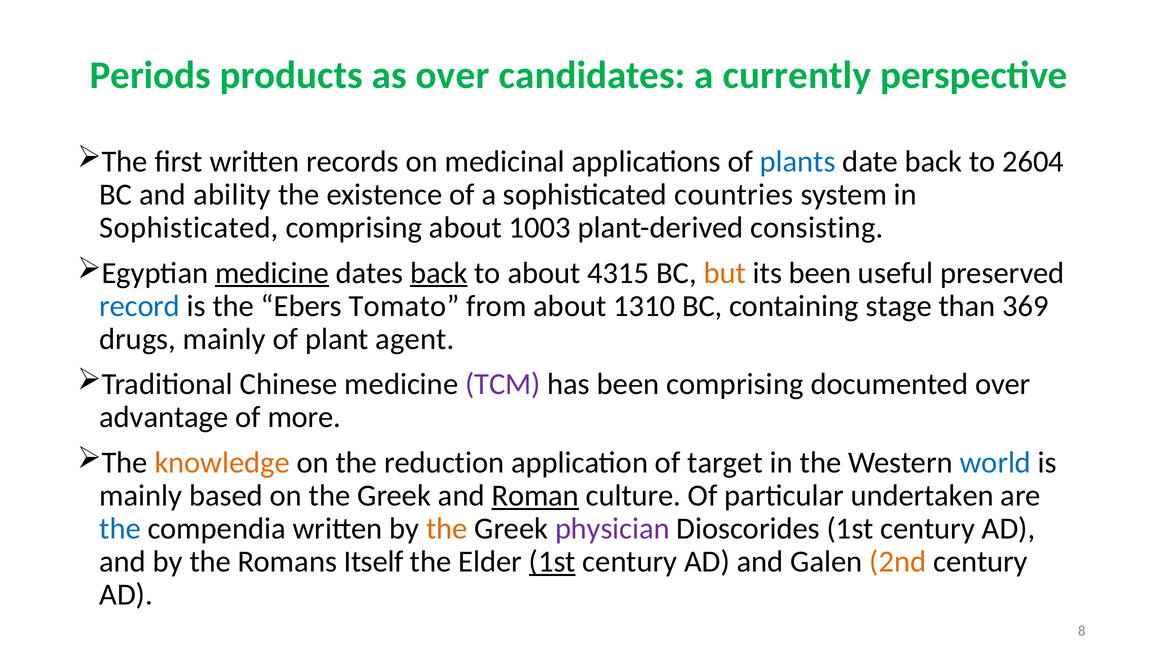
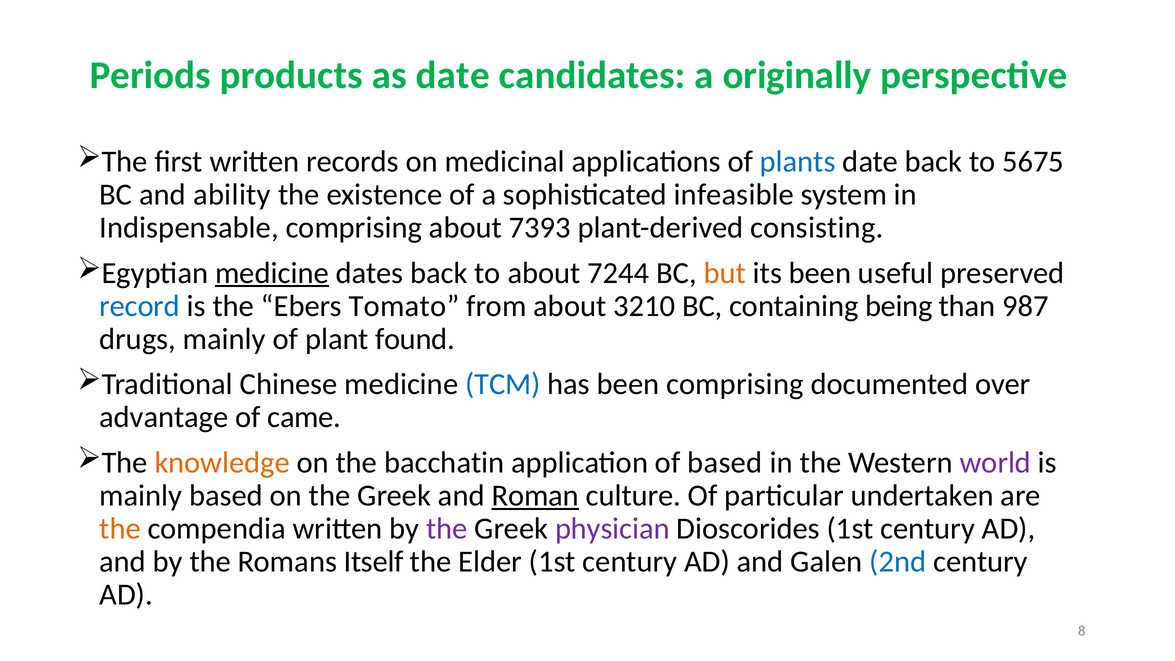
as over: over -> date (453, 75)
currently: currently -> originally (797, 75)
2604: 2604 -> 5675 (1033, 162)
countries: countries -> infeasible (734, 195)
Sophisticated: Sophisticated -> Indispensable (189, 228)
1003: 1003 -> 7393 (540, 228)
back underline: present -> none (439, 273)
4315: 4315 -> 7244 (618, 273)
1310: 1310 -> 3210 (644, 306)
stage: stage -> being (899, 306)
369: 369 -> 987 (1026, 306)
agent: agent -> found (415, 339)
TCM colour: purple -> blue (503, 384)
more: more -> came (304, 417)
reduction: reduction -> bacchatin (444, 463)
of target: target -> based (725, 463)
world colour: blue -> purple (995, 463)
the colour: blue -> orange (120, 529)
the colour: orange -> purple (447, 529)
1st underline: present -> none (552, 562)
2nd colour: orange -> blue (898, 562)
